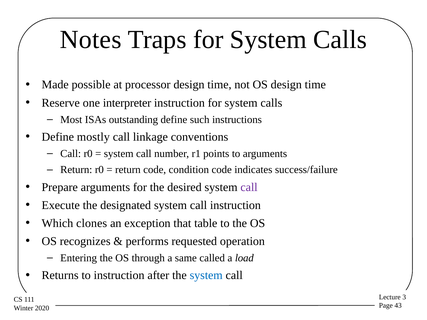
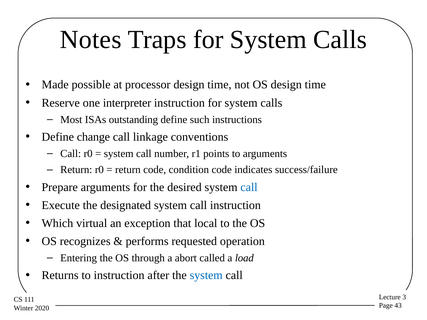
mostly: mostly -> change (93, 137)
call colour: purple -> blue (249, 187)
clones: clones -> virtual (92, 223)
table: table -> local (206, 223)
same: same -> abort (186, 258)
